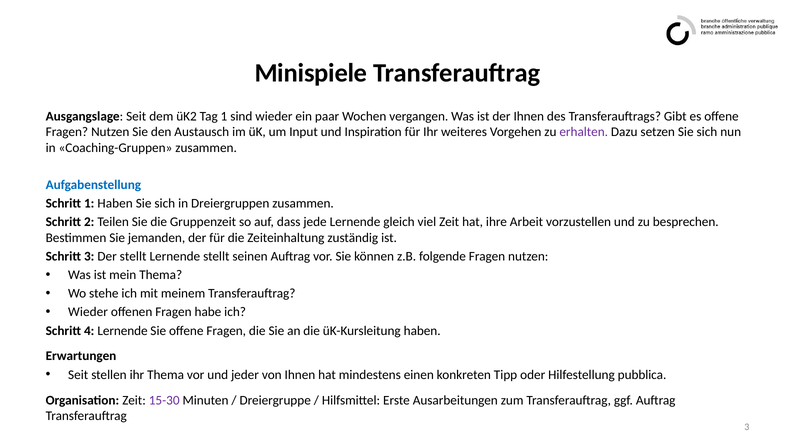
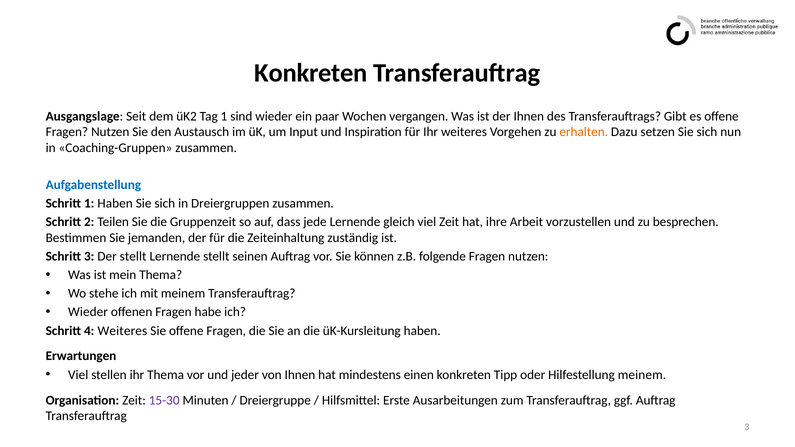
Minispiele: Minispiele -> Konkreten (311, 73)
erhalten colour: purple -> orange (584, 132)
4 Lernende: Lernende -> Weiteres (122, 331)
Seit: Seit -> Viel (78, 375)
Hilfestellung pubblica: pubblica -> meinem (642, 375)
